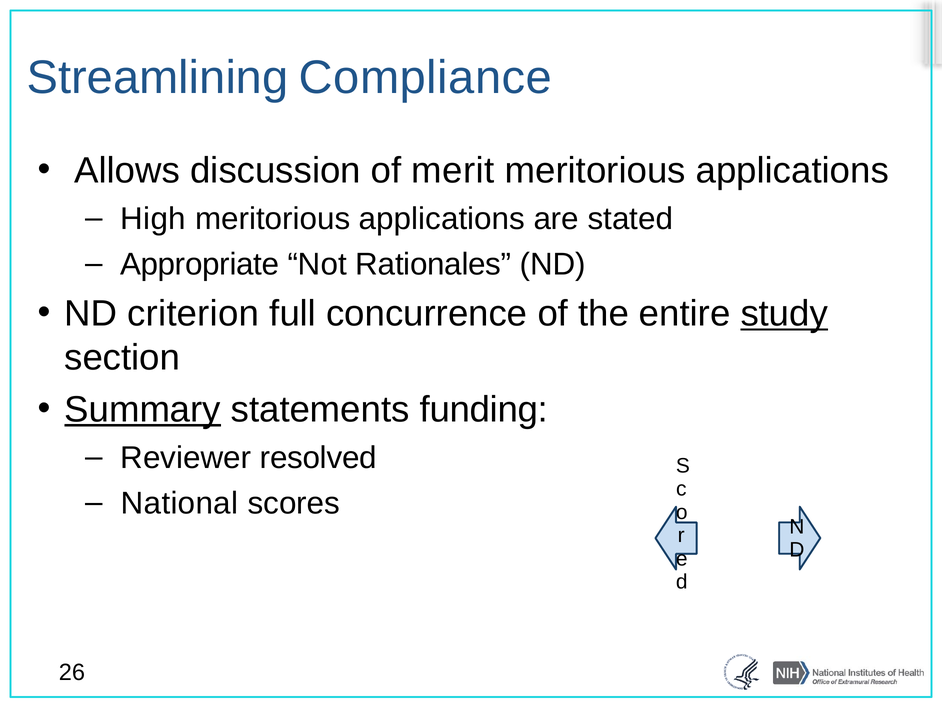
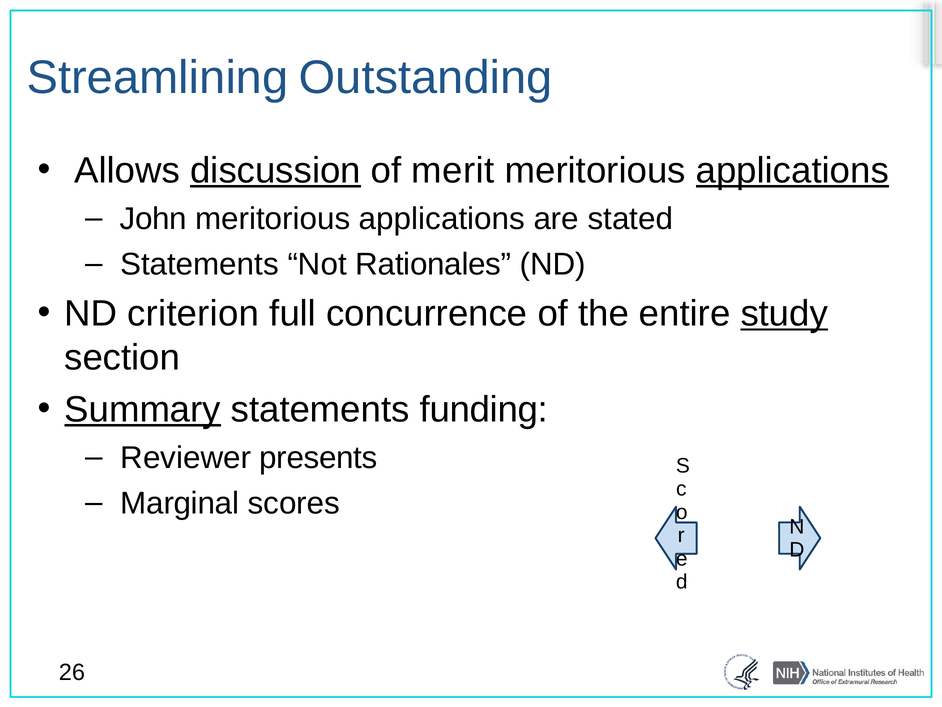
Compliance: Compliance -> Outstanding (426, 78)
discussion underline: none -> present (276, 170)
applications underline: none -> present (792, 170)
High: High -> John (153, 219)
Appropriate: Appropriate -> Statements (199, 264)
resolved: resolved -> presents (318, 458)
National: National -> Marginal (180, 503)
